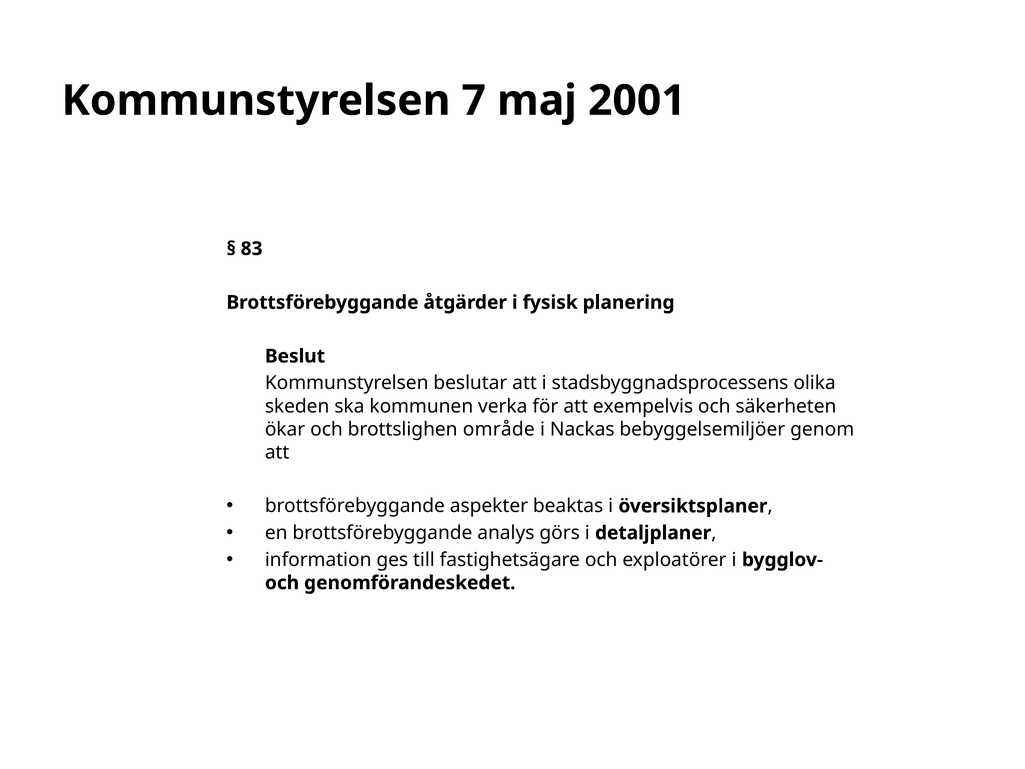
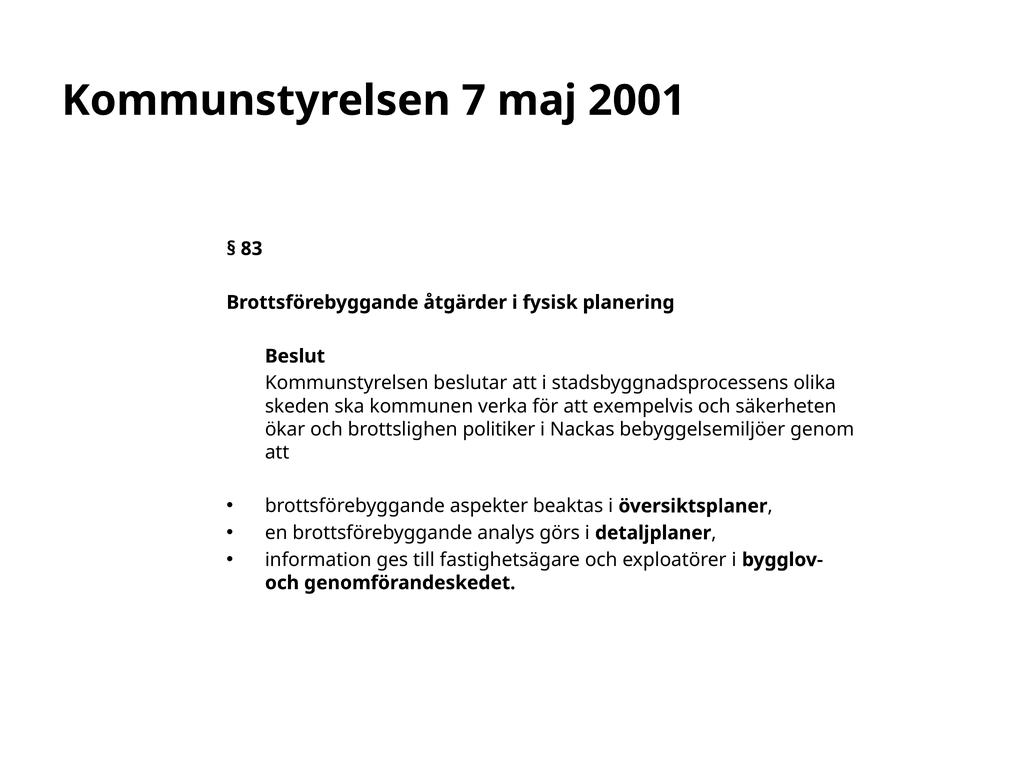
område: område -> politiker (499, 429)
